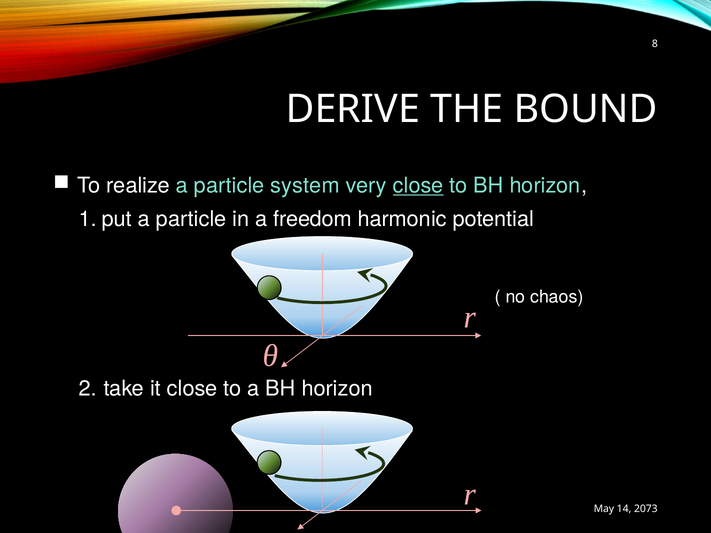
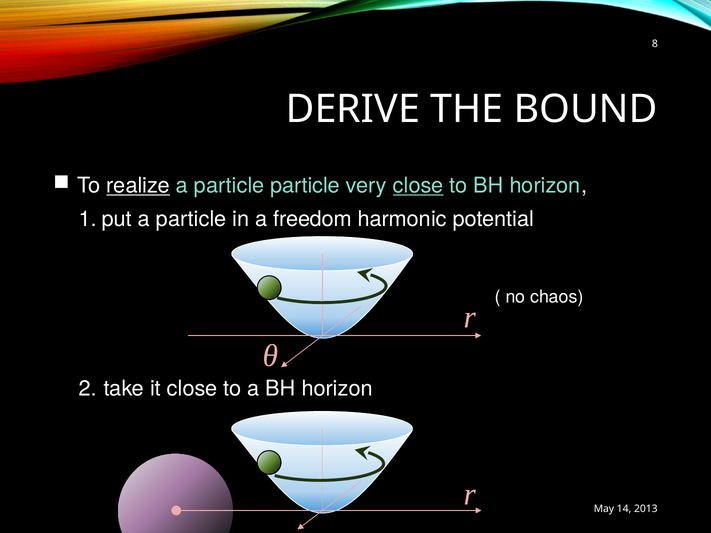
realize underline: none -> present (138, 186)
particle system: system -> particle (305, 186)
2073: 2073 -> 2013 (646, 509)
